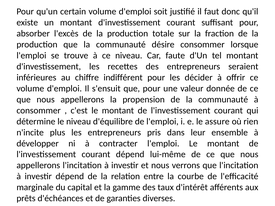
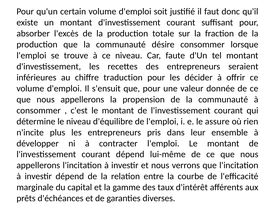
indifférent: indifférent -> traduction (123, 78)
